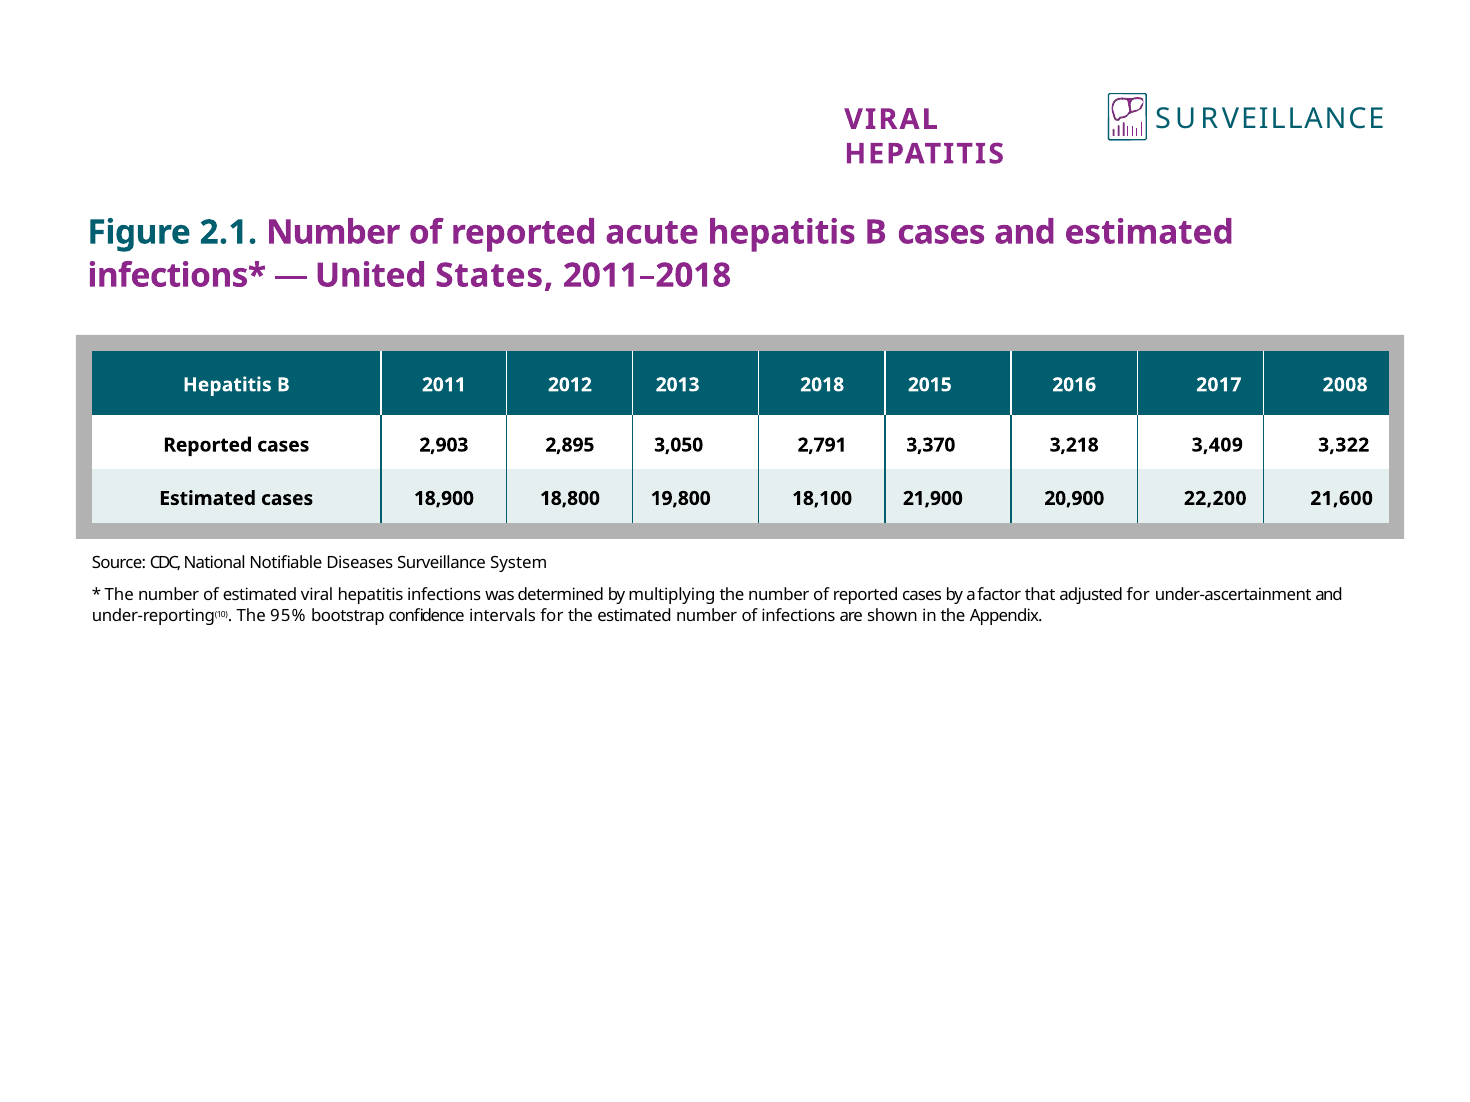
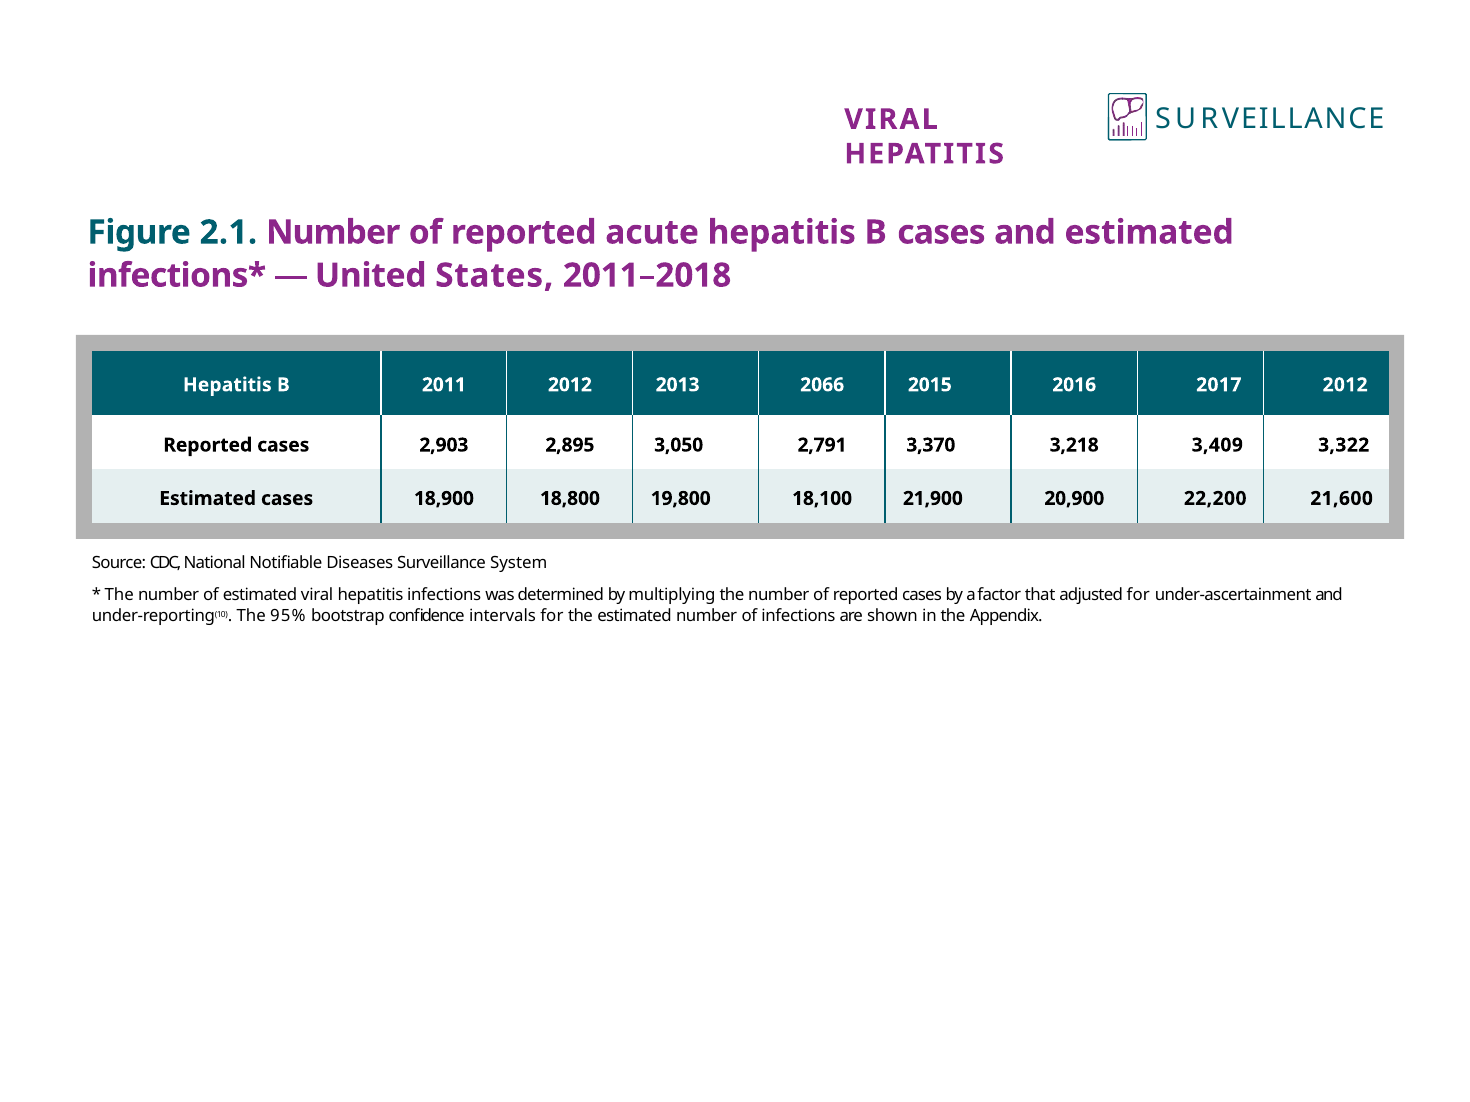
2018: 2018 -> 2066 (822, 385)
2017 2008: 2008 -> 2012 (1345, 385)
